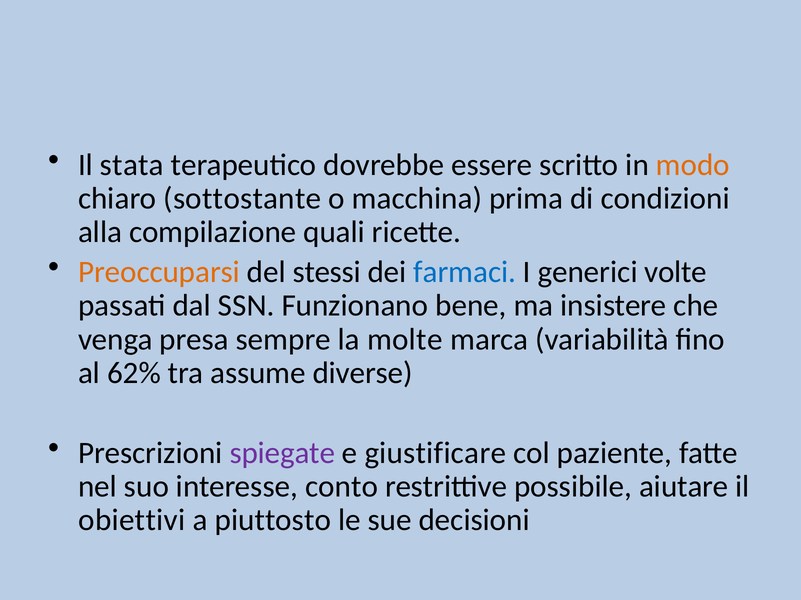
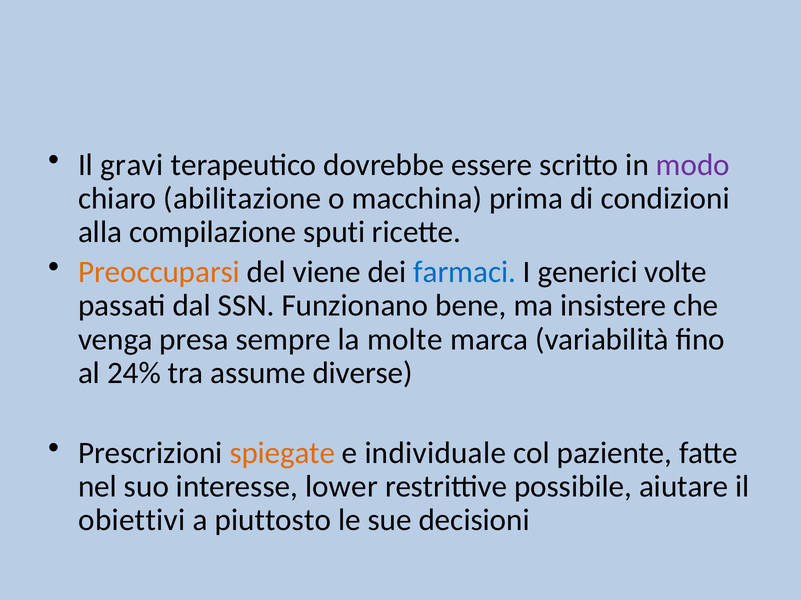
stata: stata -> gravi (132, 165)
modo colour: orange -> purple (693, 165)
sottostante: sottostante -> abilitazione (242, 199)
quali: quali -> sputi (334, 232)
stessi: stessi -> viene (327, 272)
62%: 62% -> 24% (134, 373)
spiegate colour: purple -> orange (282, 453)
giustificare: giustificare -> individuale (435, 453)
conto: conto -> lower (342, 487)
